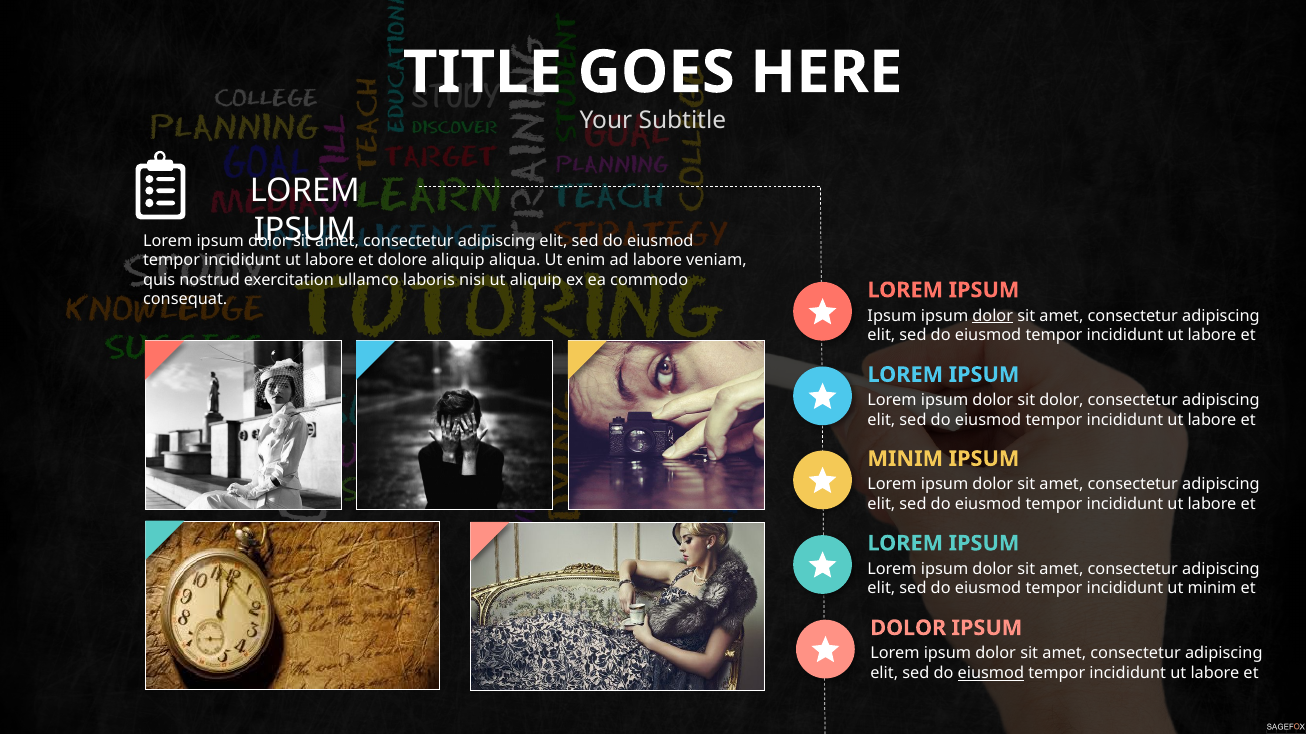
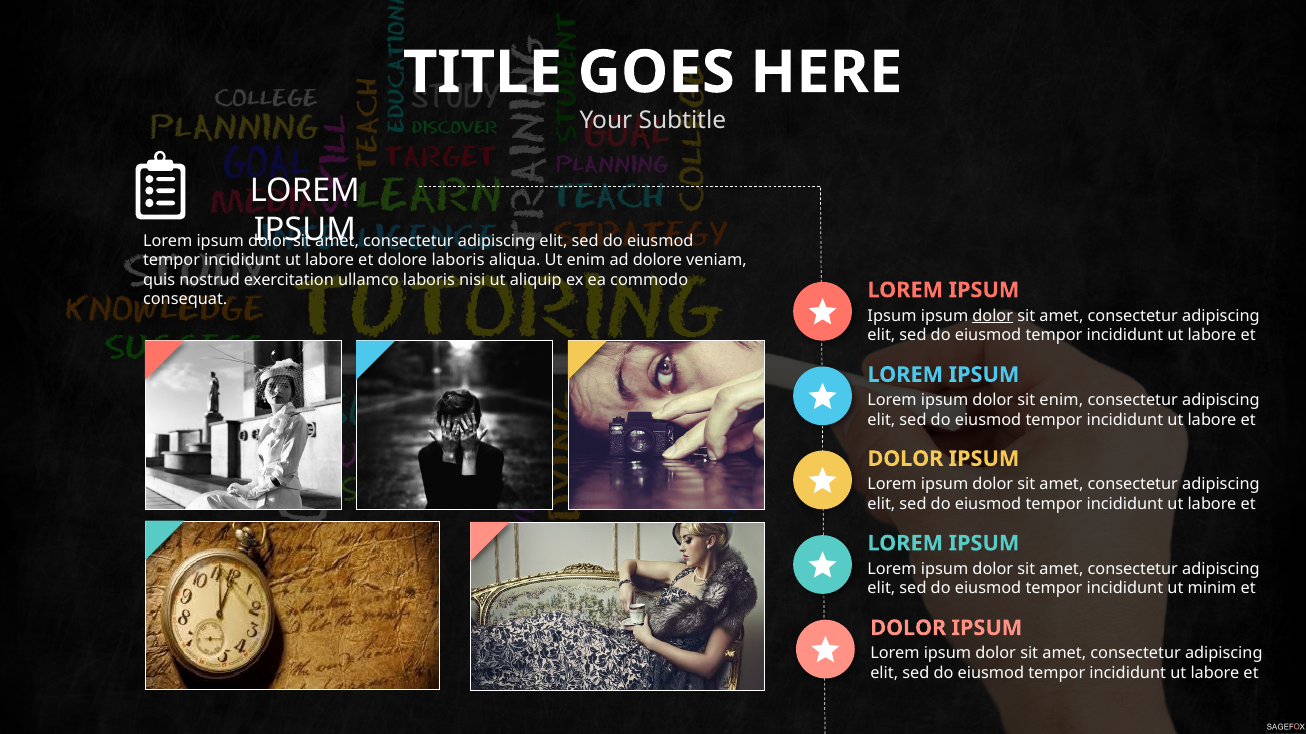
dolore aliquip: aliquip -> laboris (458, 261)
ad labore: labore -> dolore (658, 261)
sit dolor: dolor -> enim (1061, 401)
MINIM: MINIM -> DOLOR (905, 459)
eiusmod underline: present -> none (991, 674)
